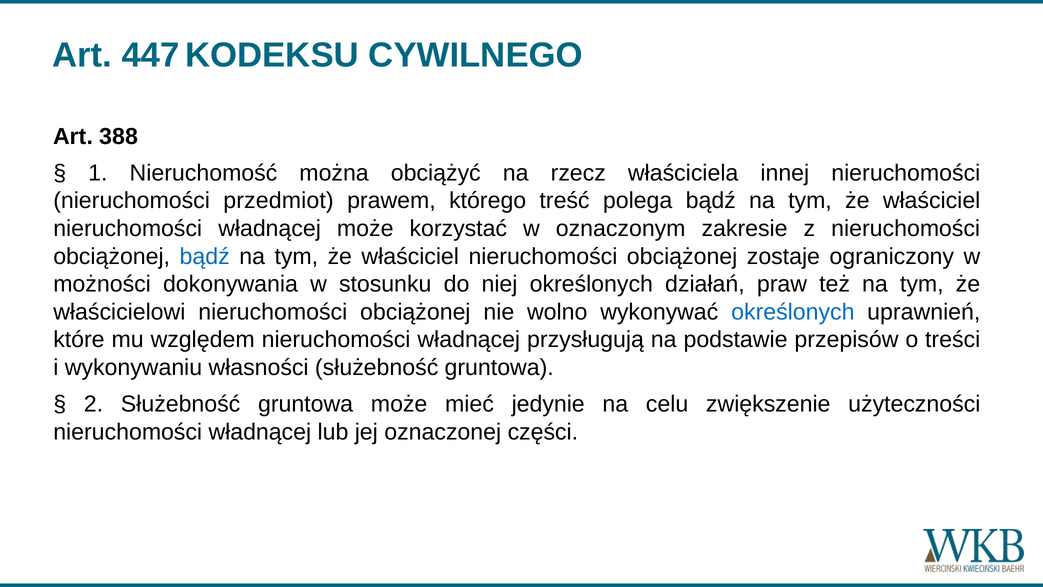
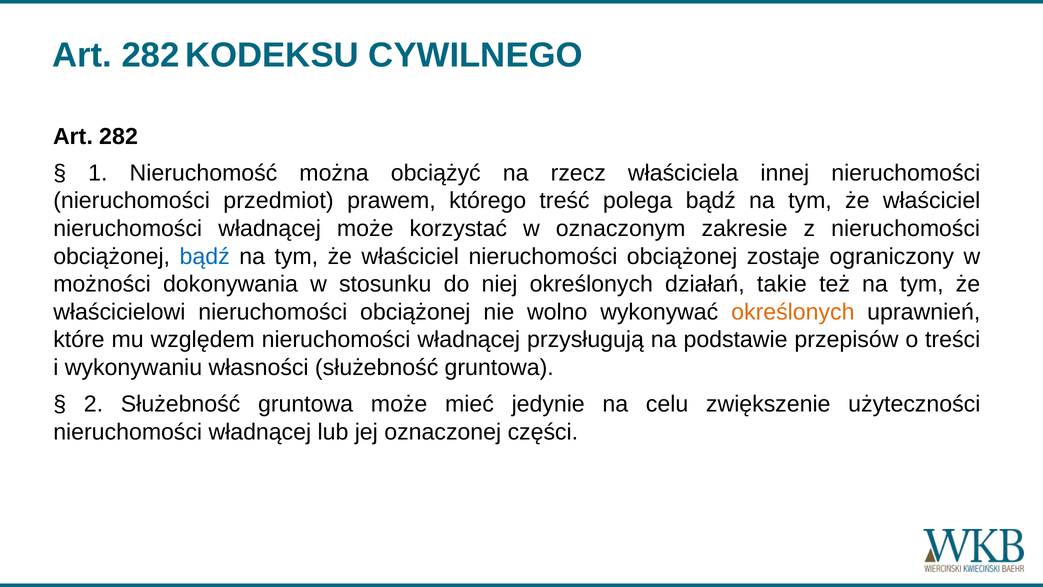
447: 447 -> 282 (151, 55)
388: 388 -> 282 (119, 136)
praw: praw -> takie (782, 284)
określonych colour: blue -> orange (793, 312)
